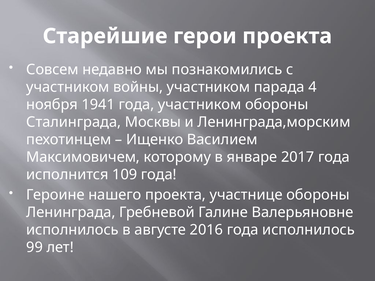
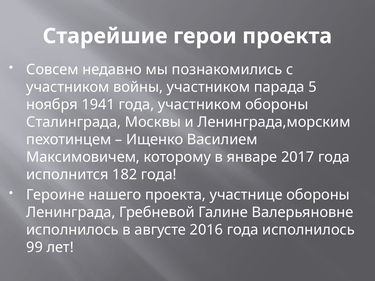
4: 4 -> 5 (313, 87)
109: 109 -> 182 (125, 175)
